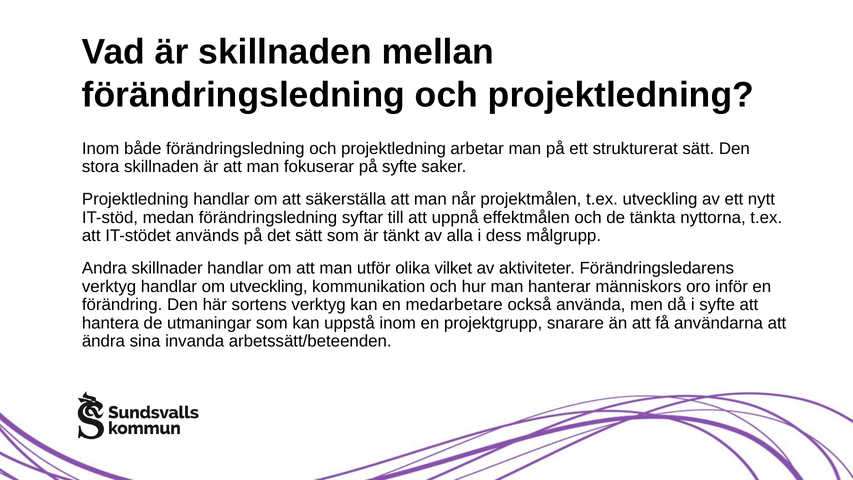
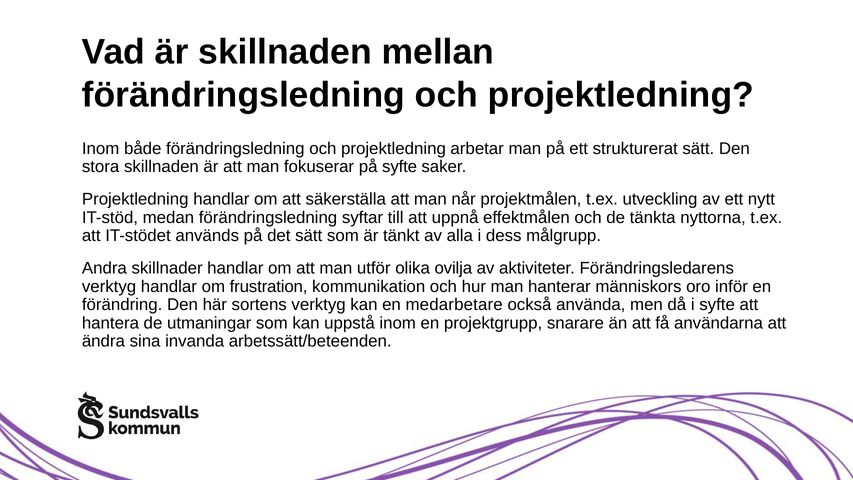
vilket: vilket -> ovilja (453, 268)
om utveckling: utveckling -> frustration (269, 287)
